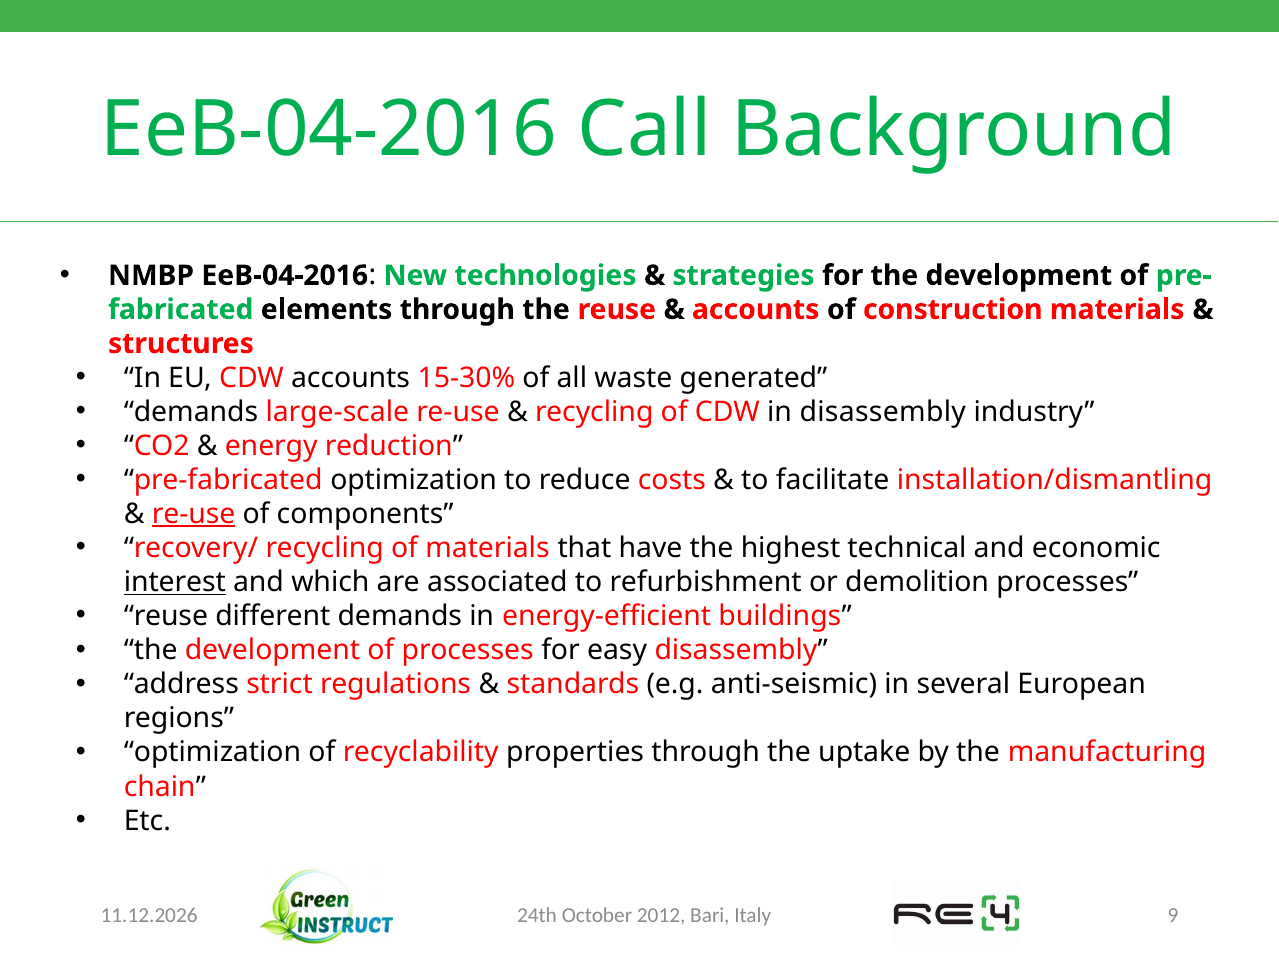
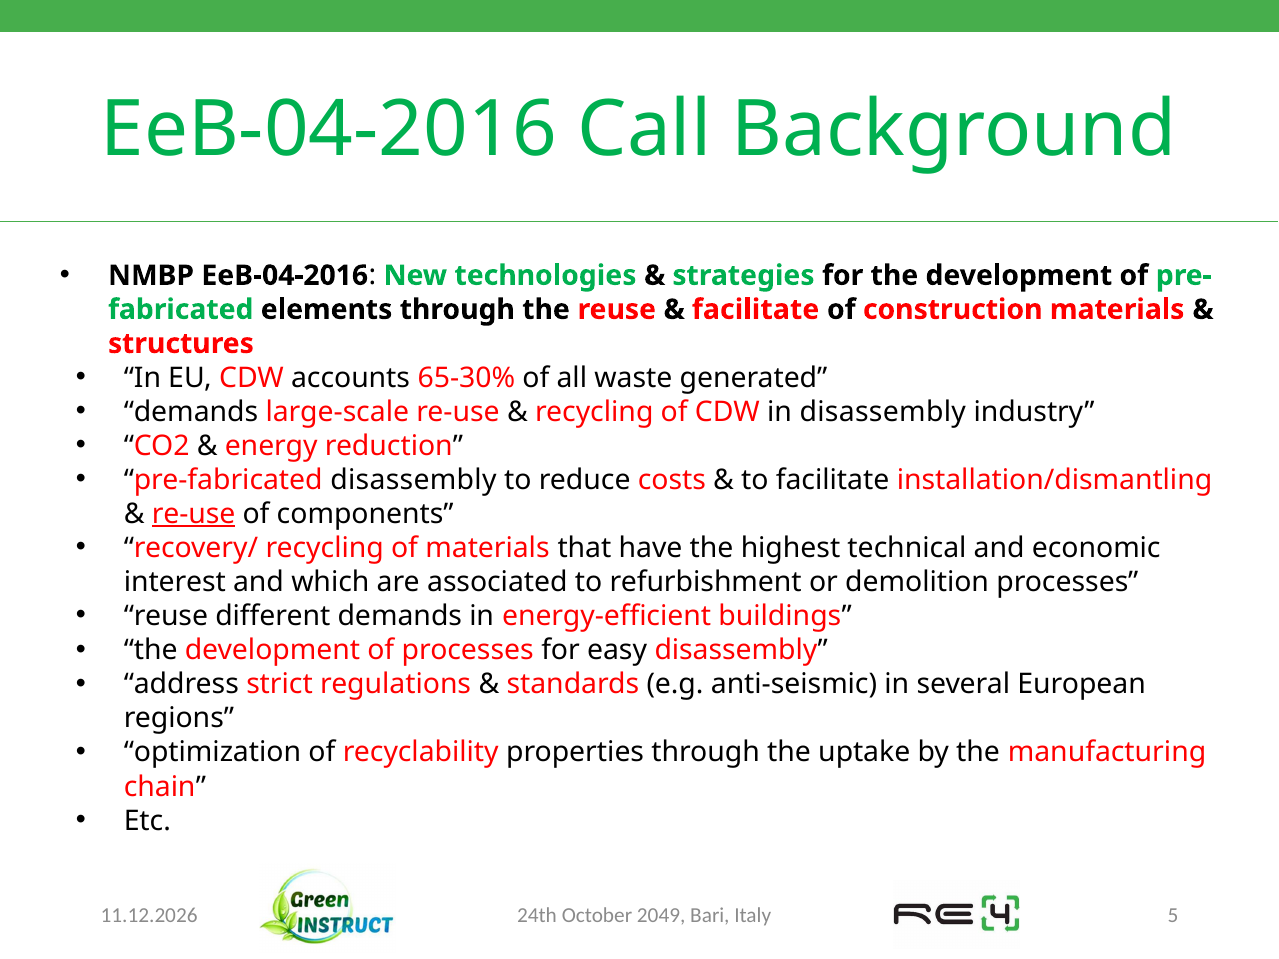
accounts: accounts -> facilitate (756, 310)
15-30%: 15-30% -> 65-30% (466, 378)
pre-fabricated optimization: optimization -> disassembly (413, 480)
interest underline: present -> none (175, 582)
9: 9 -> 5 (1173, 916)
2012: 2012 -> 2049 (661, 916)
